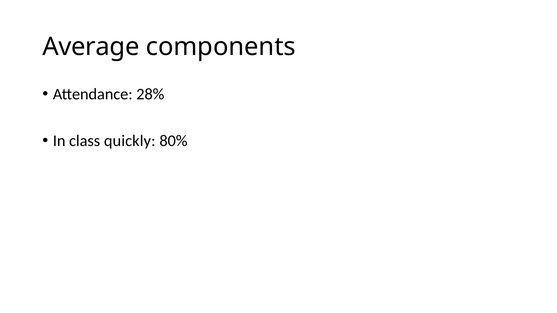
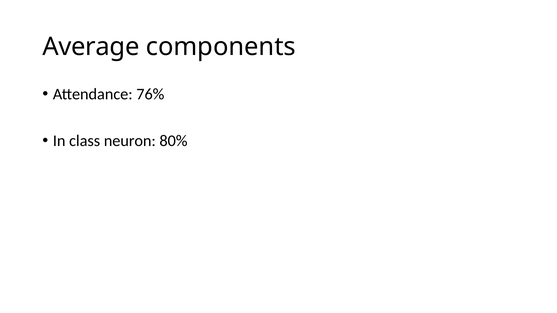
28%: 28% -> 76% (150, 94)
quickly: quickly -> neuron (130, 141)
